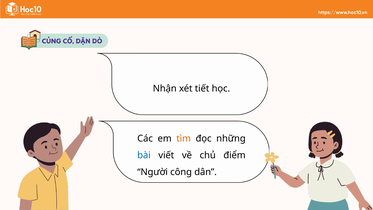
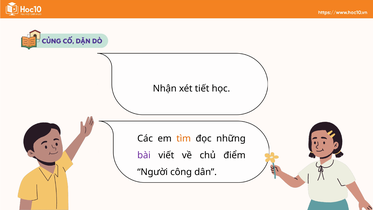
bài colour: blue -> purple (144, 155)
